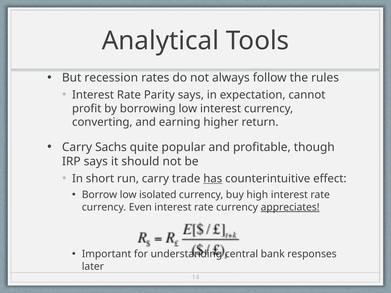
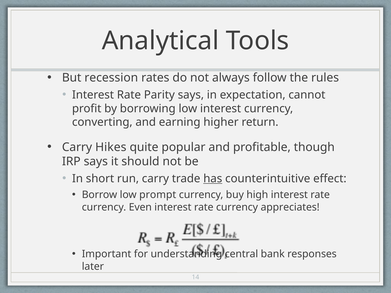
Sachs: Sachs -> Hikes (111, 147)
isolated: isolated -> prompt (158, 195)
appreciates underline: present -> none (290, 207)
